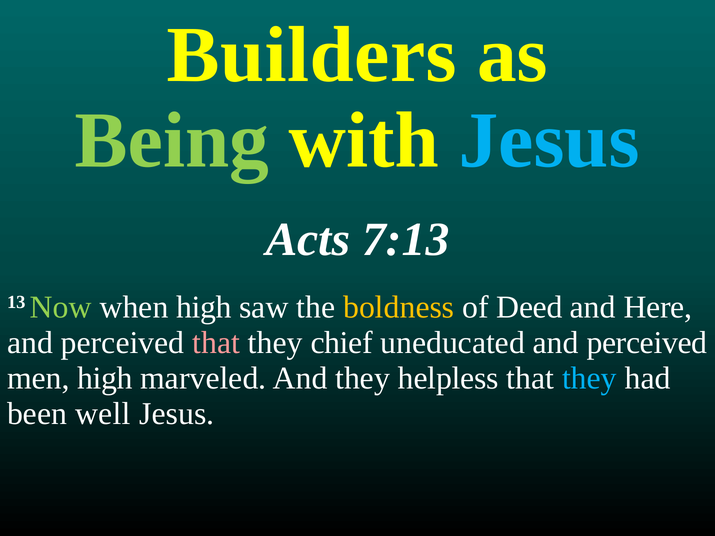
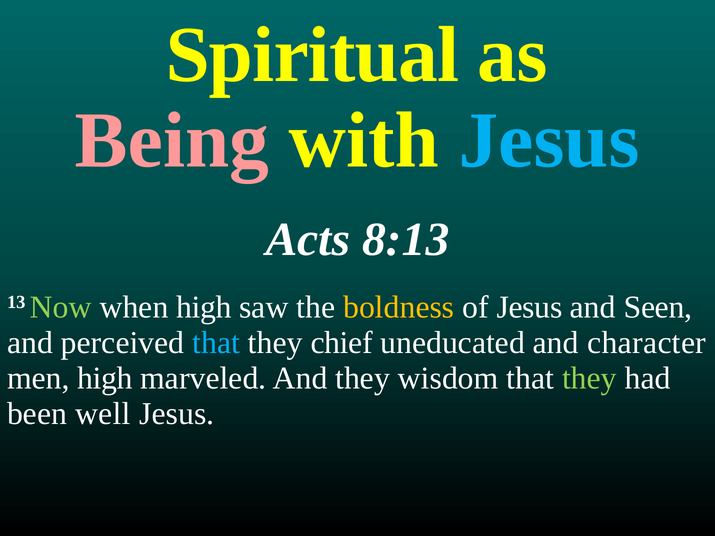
Builders: Builders -> Spiritual (312, 55)
Being colour: light green -> pink (172, 141)
7:13: 7:13 -> 8:13 (406, 240)
of Deed: Deed -> Jesus (529, 307)
Here: Here -> Seen (658, 307)
that colour: pink -> light blue (216, 343)
uneducated and perceived: perceived -> character (647, 343)
helpless: helpless -> wisdom (448, 378)
they colour: light blue -> light green (589, 378)
